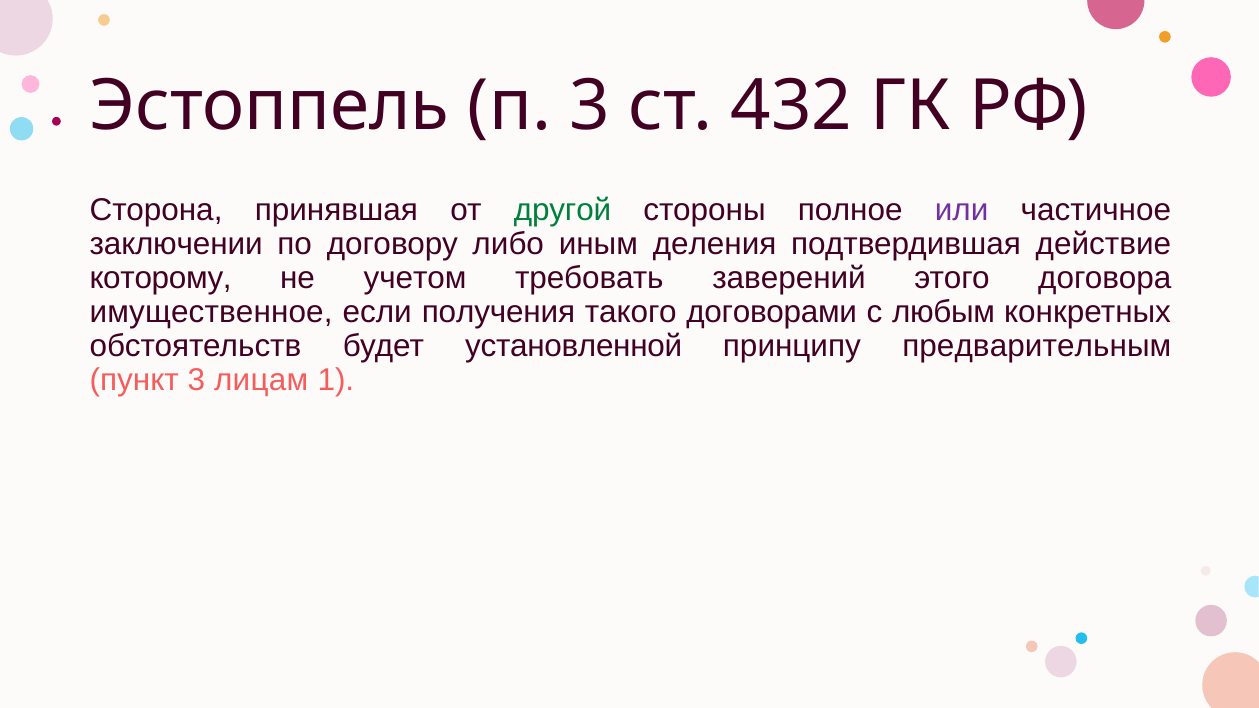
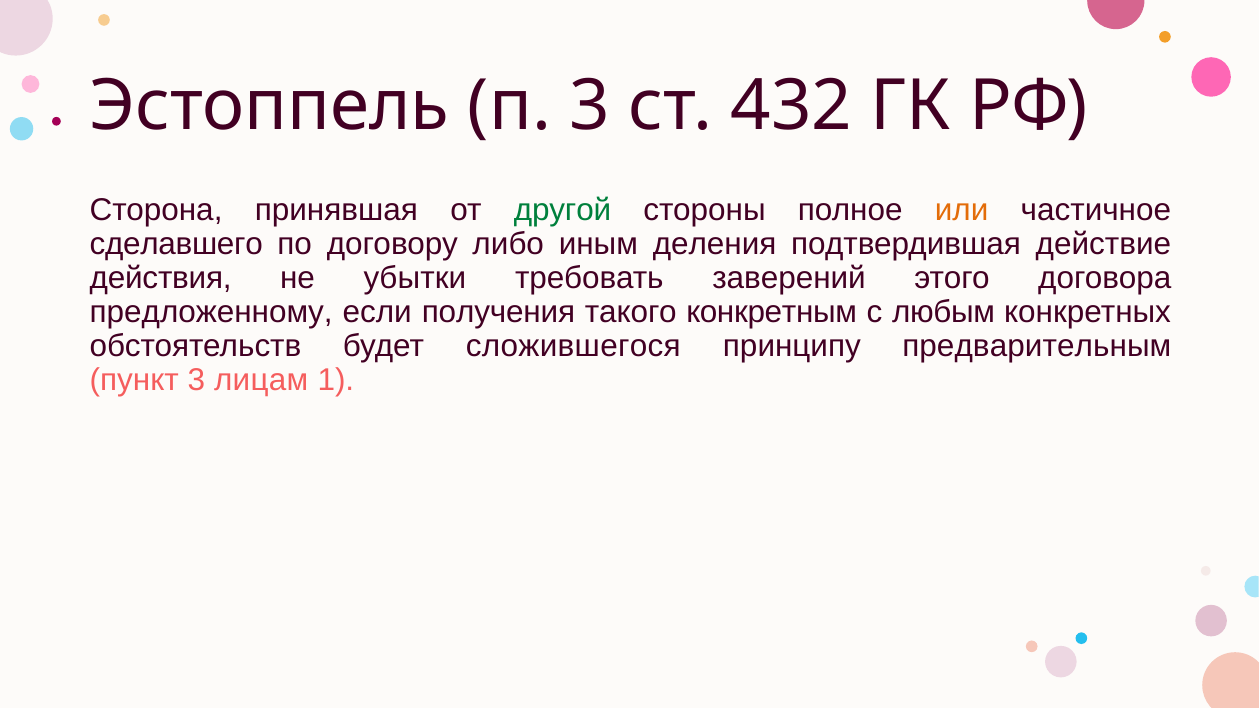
или colour: purple -> orange (962, 210)
заключении: заключении -> сделавшего (176, 244)
которому: которому -> действия (161, 278)
учетом: учетом -> убытки (415, 278)
имущественное: имущественное -> предложенному (211, 312)
договорами: договорами -> конкретным (772, 312)
установленной: установленной -> сложившегося (573, 346)
